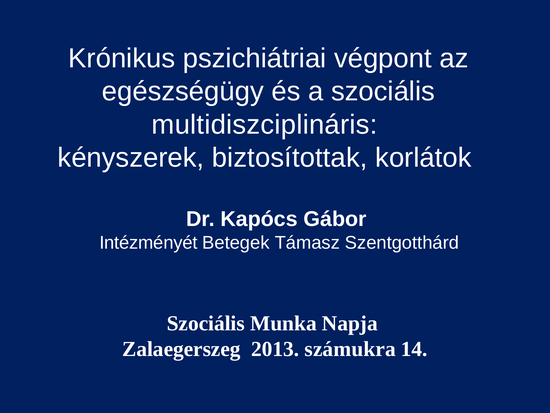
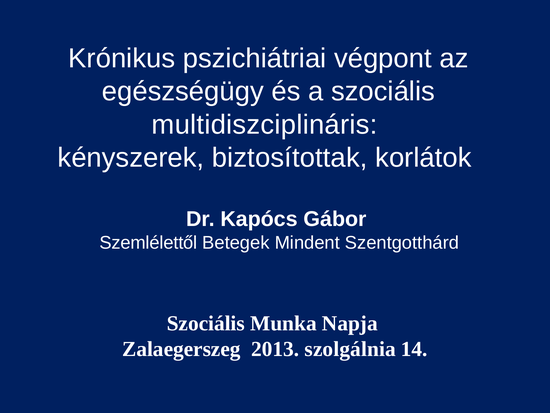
Intézményét: Intézményét -> Szemlélettől (148, 243)
Támasz: Támasz -> Mindent (307, 243)
számukra: számukra -> szolgálnia (350, 349)
